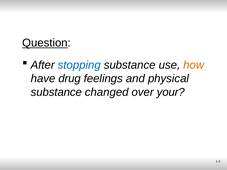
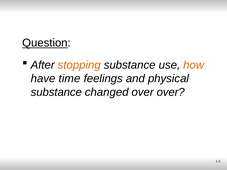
stopping colour: blue -> orange (79, 65)
drug: drug -> time (69, 79)
over your: your -> over (171, 92)
